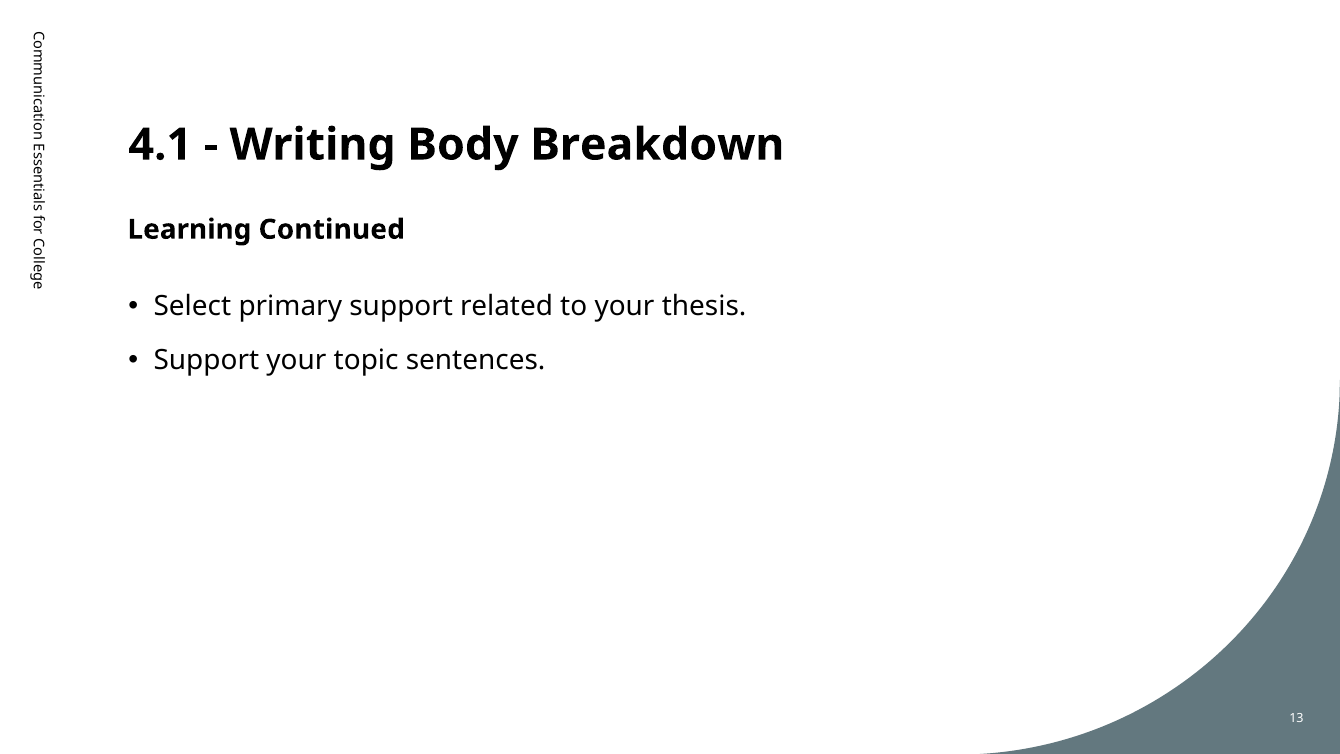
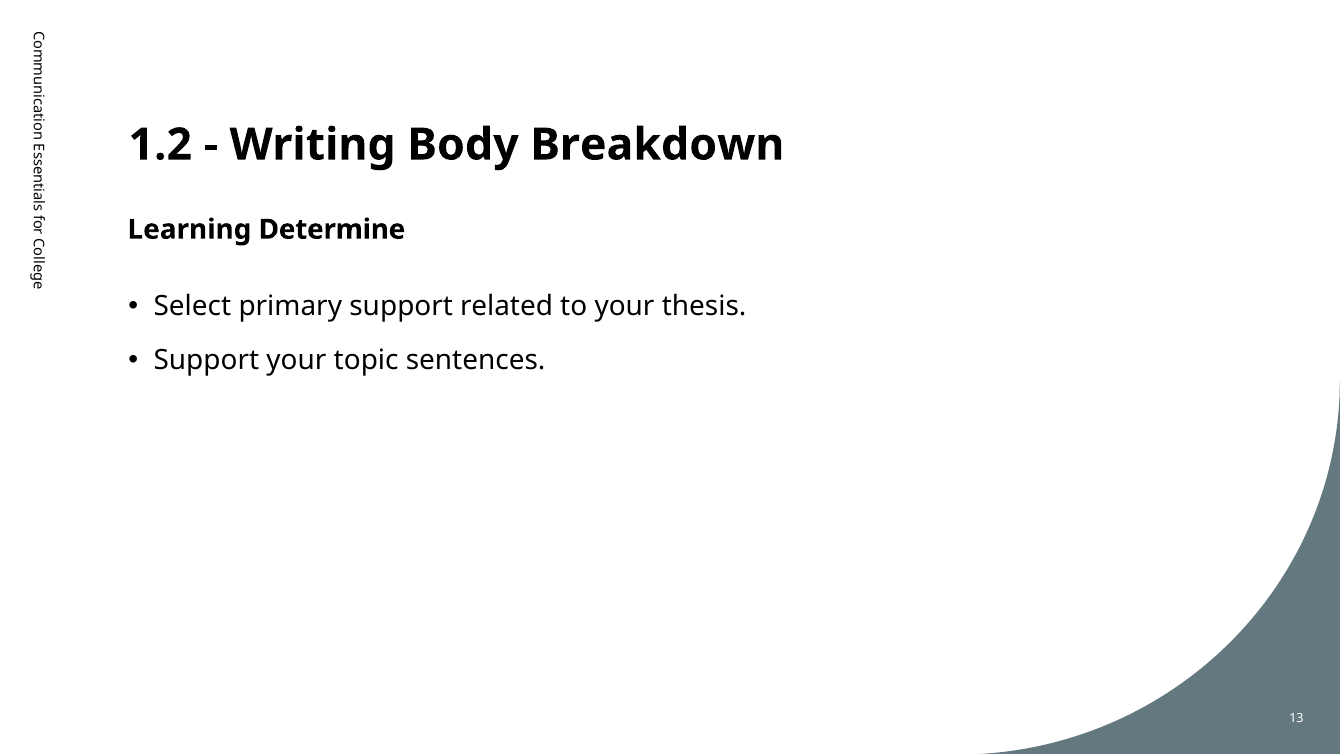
4.1: 4.1 -> 1.2 (160, 145)
Continued: Continued -> Determine (332, 229)
